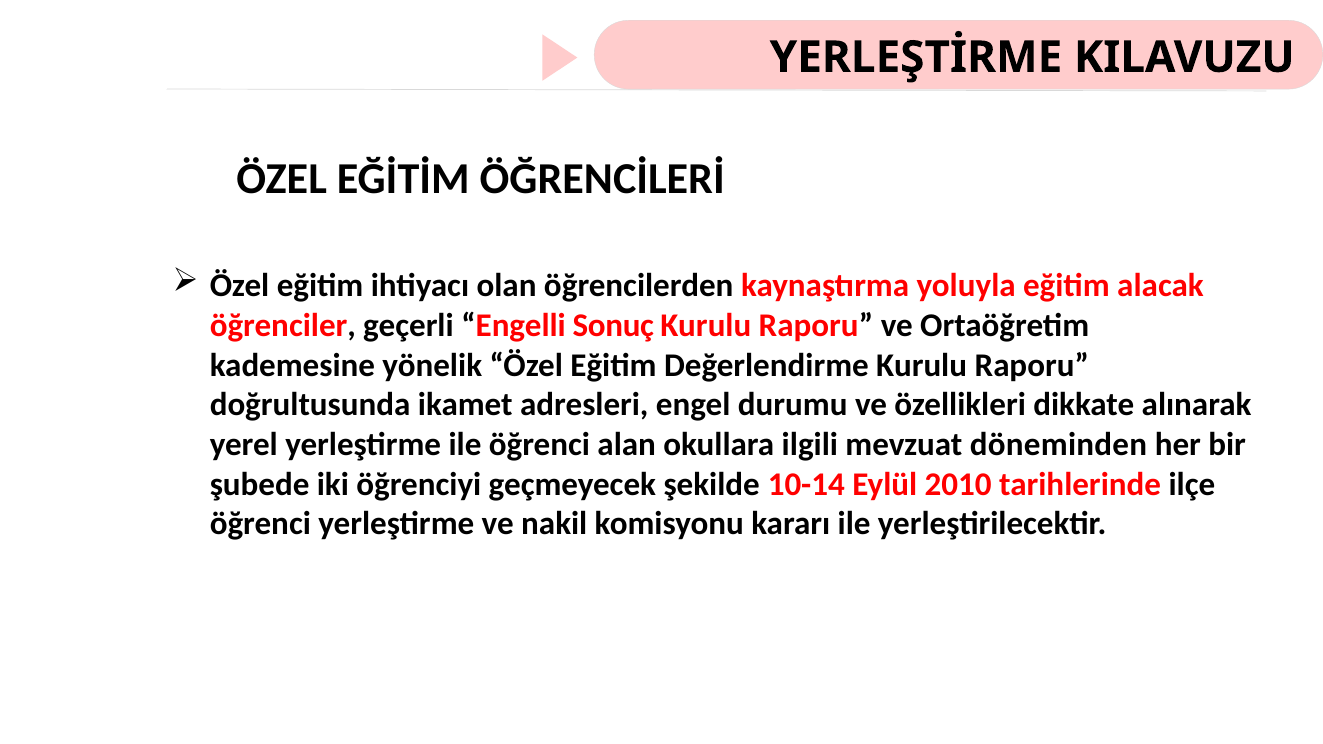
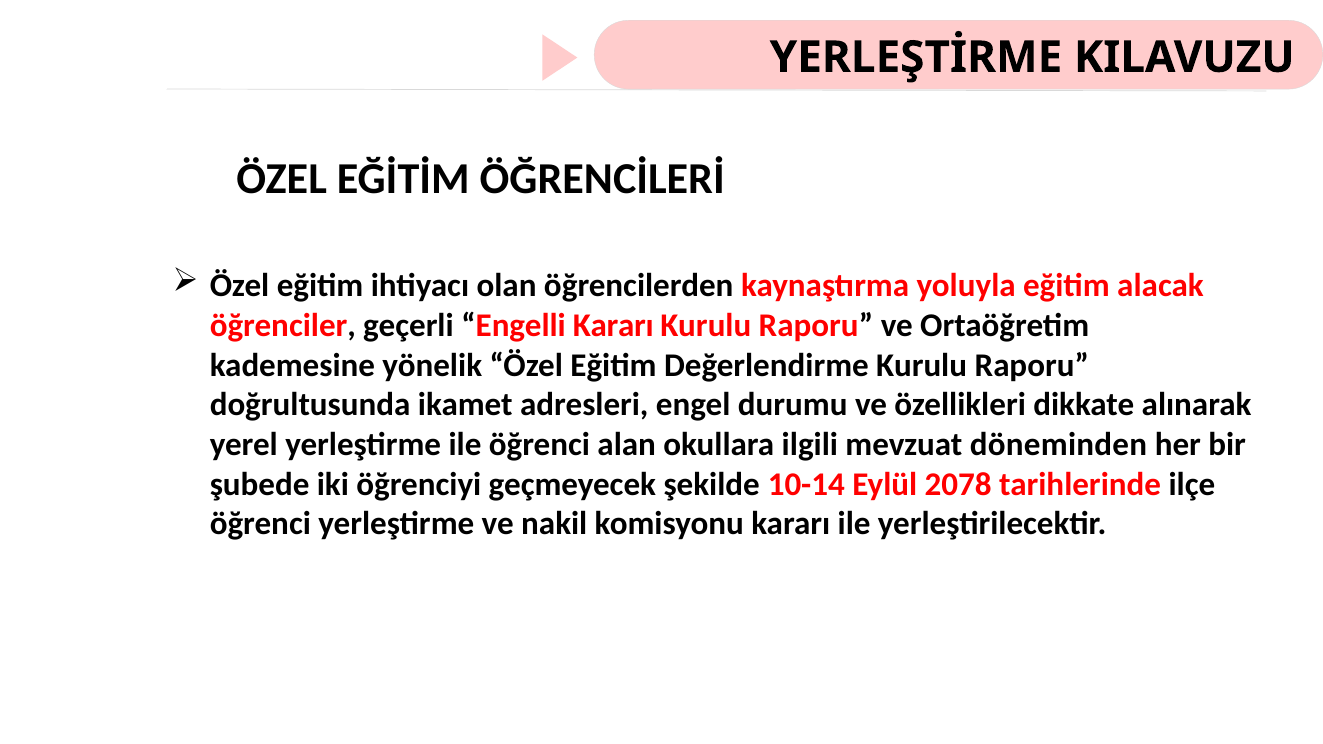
Engelli Sonuç: Sonuç -> Kararı (613, 326)
2010: 2010 -> 2078 (958, 484)
